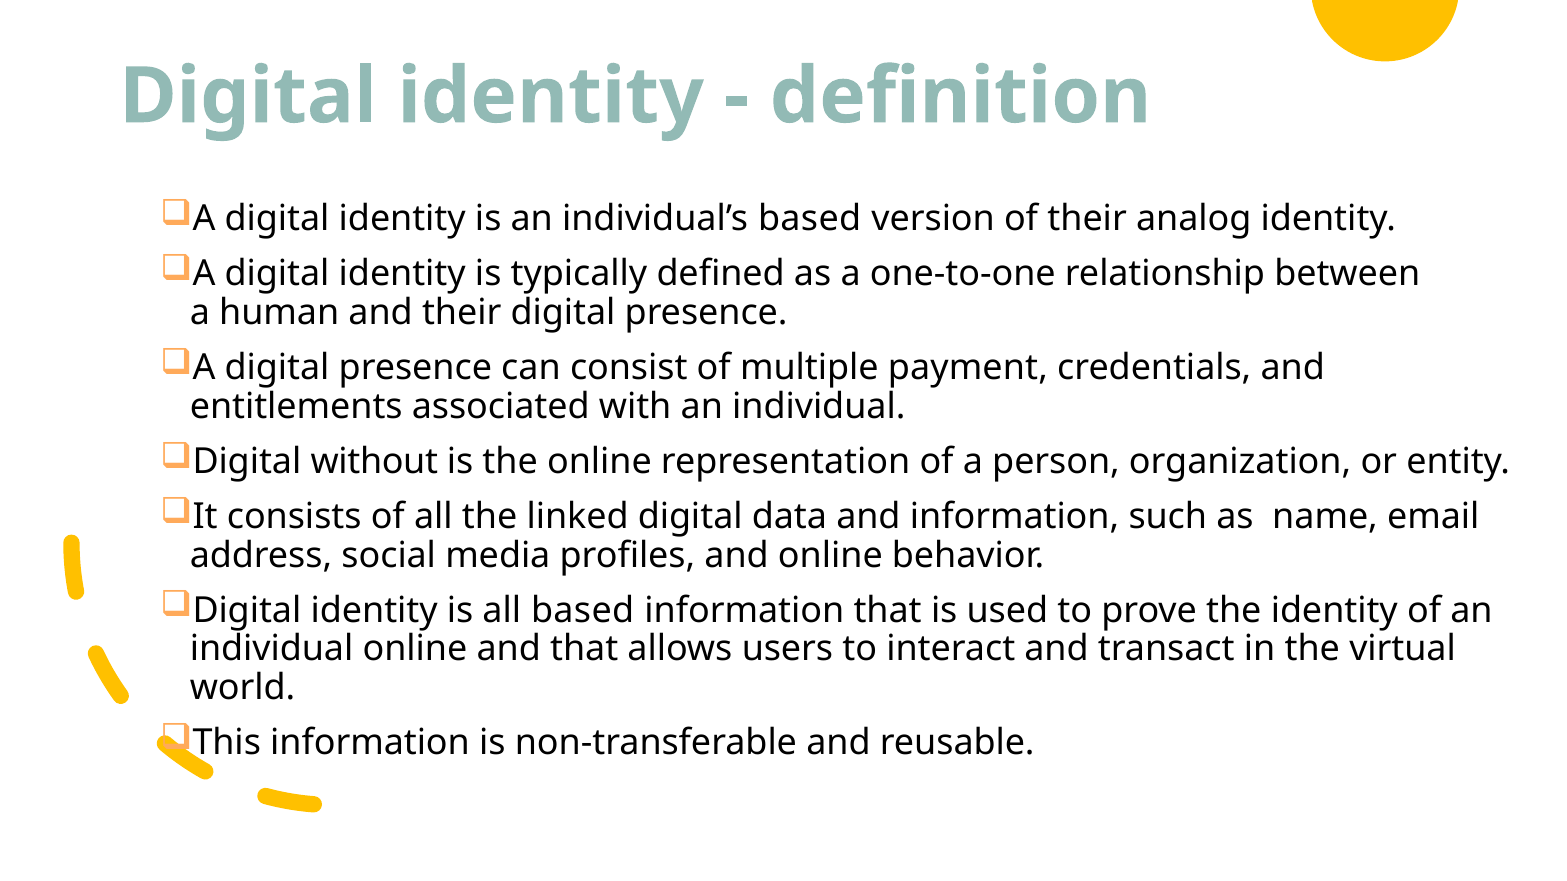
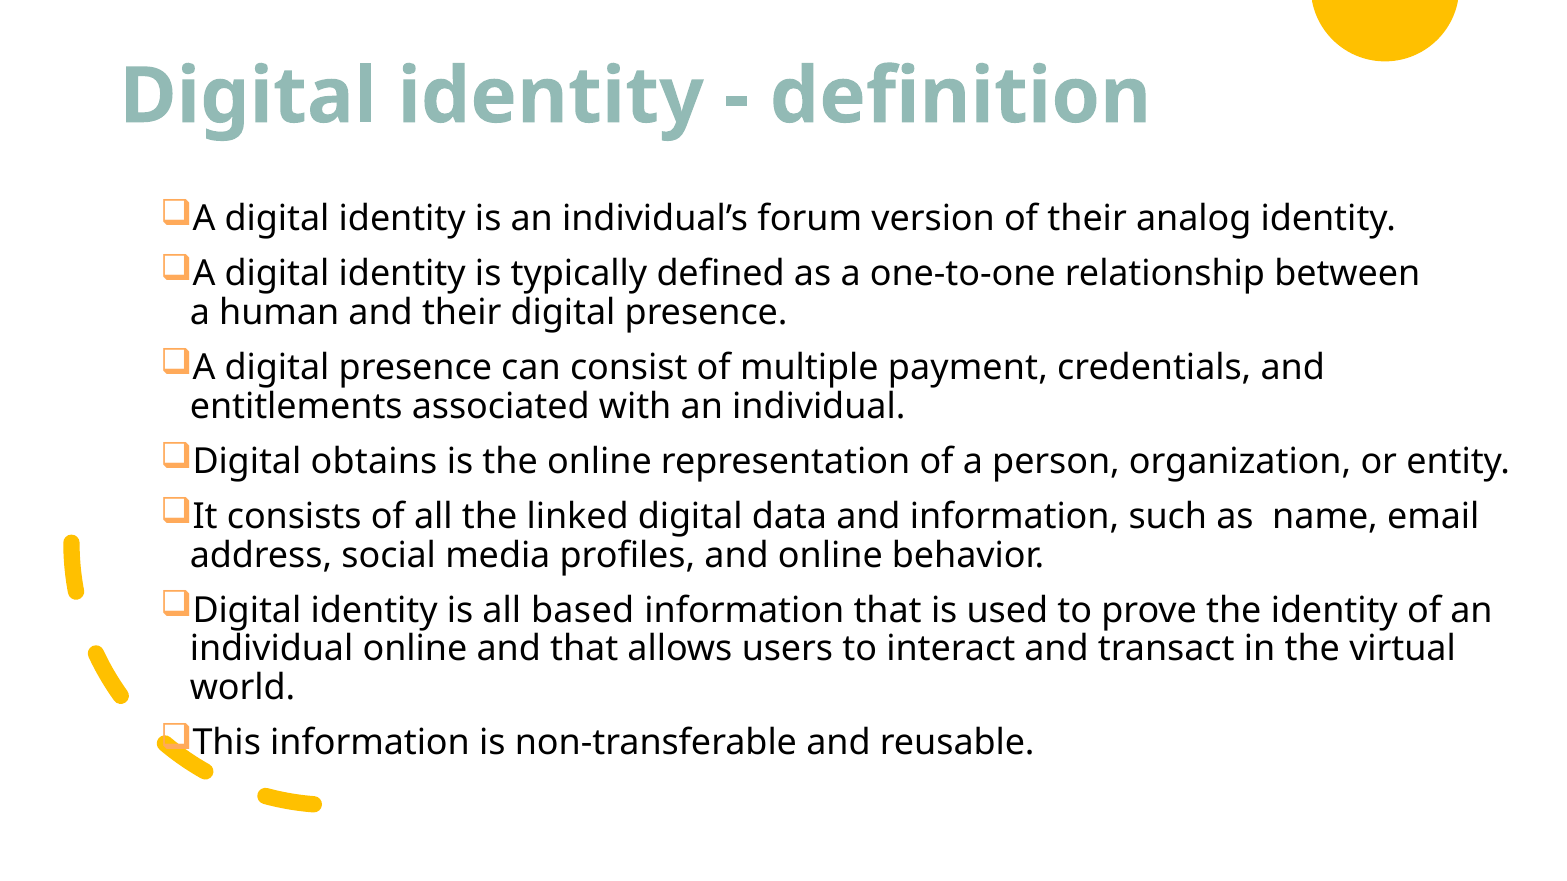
individual’s based: based -> forum (810, 219)
without: without -> obtains (374, 462)
